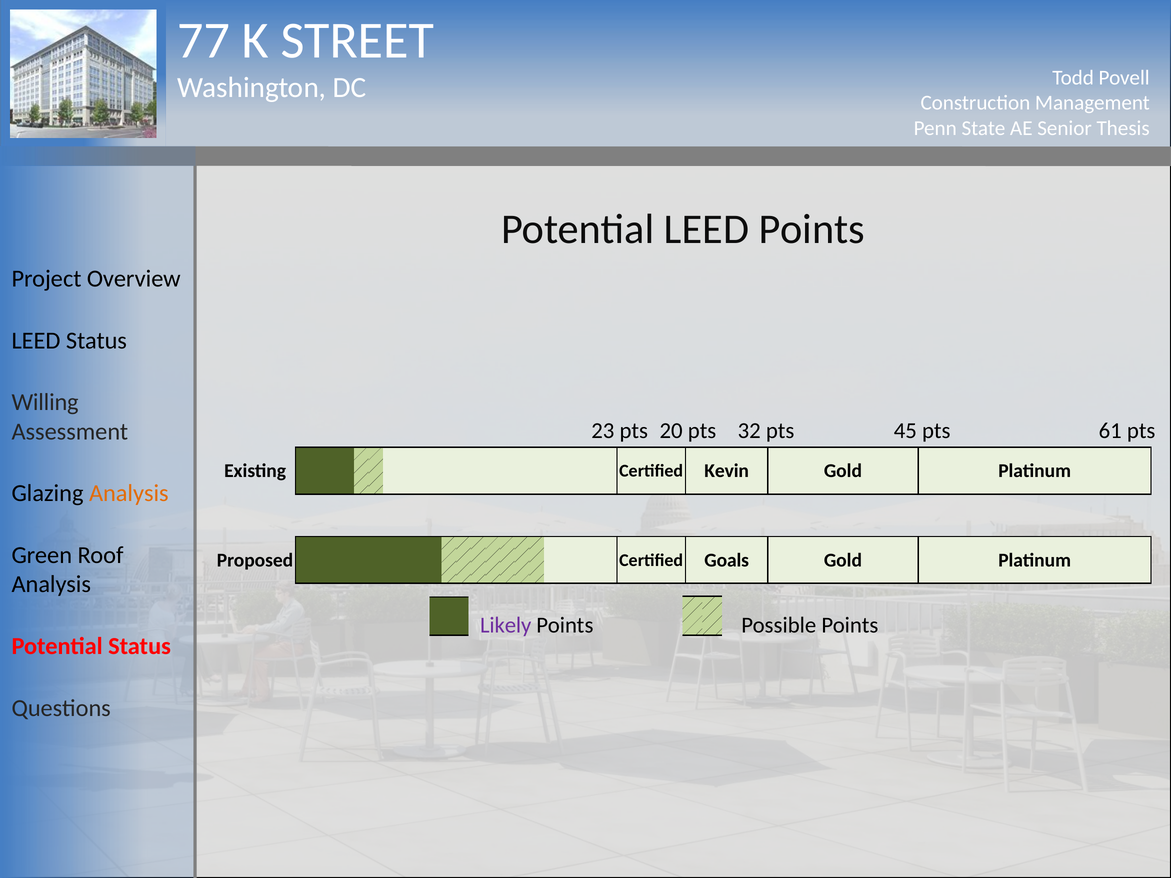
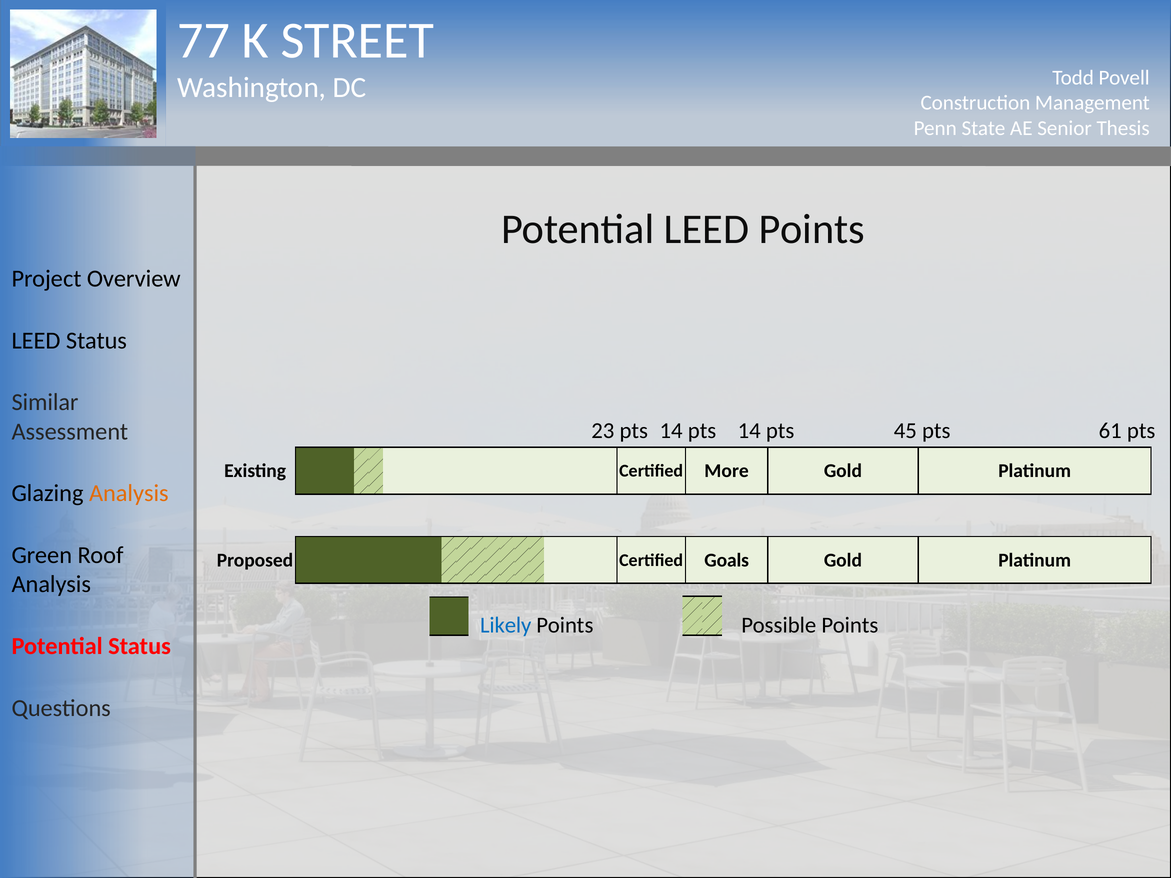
Willing: Willing -> Similar (45, 402)
23 pts 20: 20 -> 14 (671, 431)
32: 32 -> 14 (749, 431)
Kevin: Kevin -> More (727, 471)
Likely colour: purple -> blue (506, 625)
